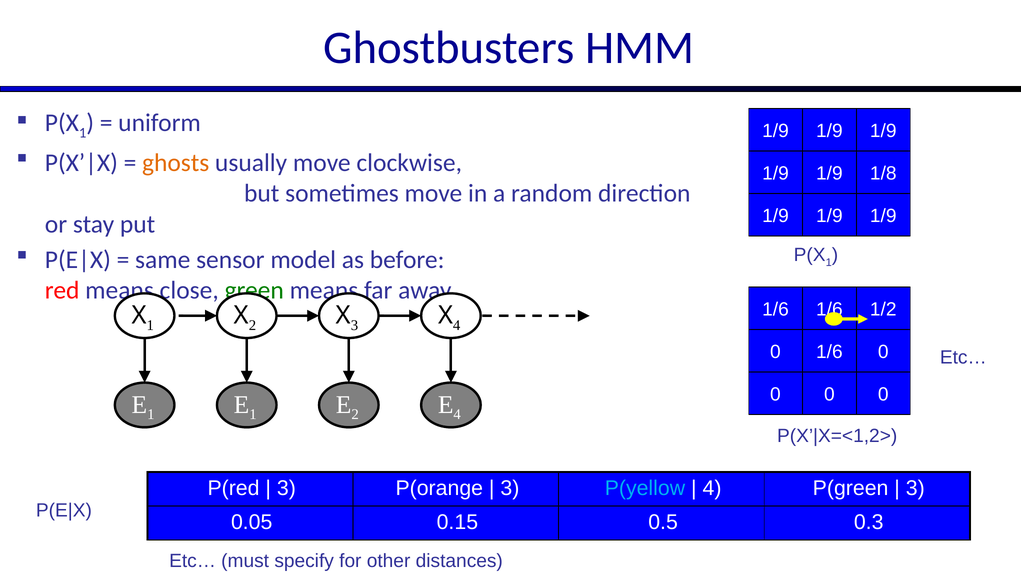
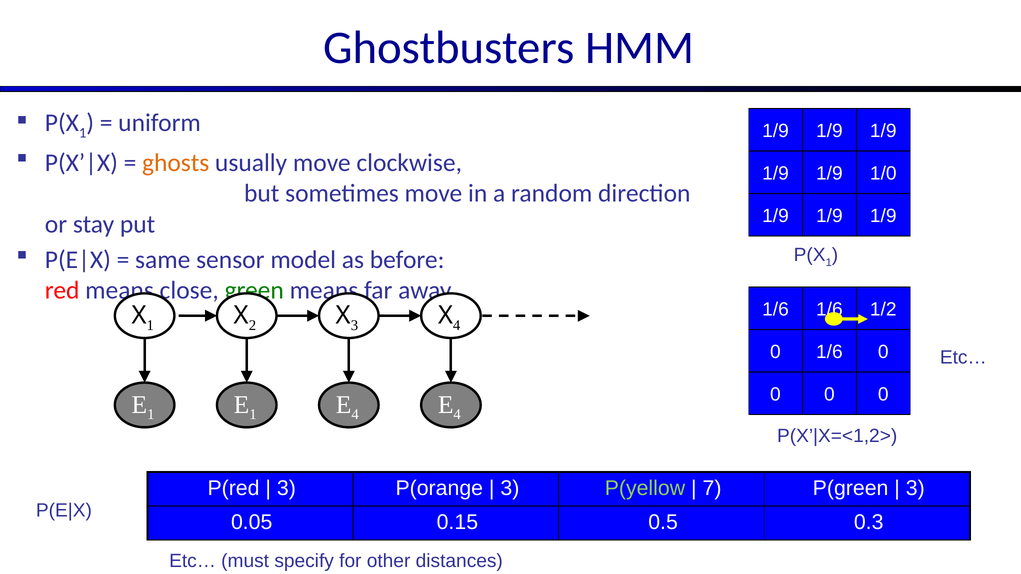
1/8: 1/8 -> 1/0 (883, 174)
2: 2 -> 4 (355, 415)
P(yellow colour: light blue -> light green (645, 489)
4: 4 -> 7 (712, 489)
